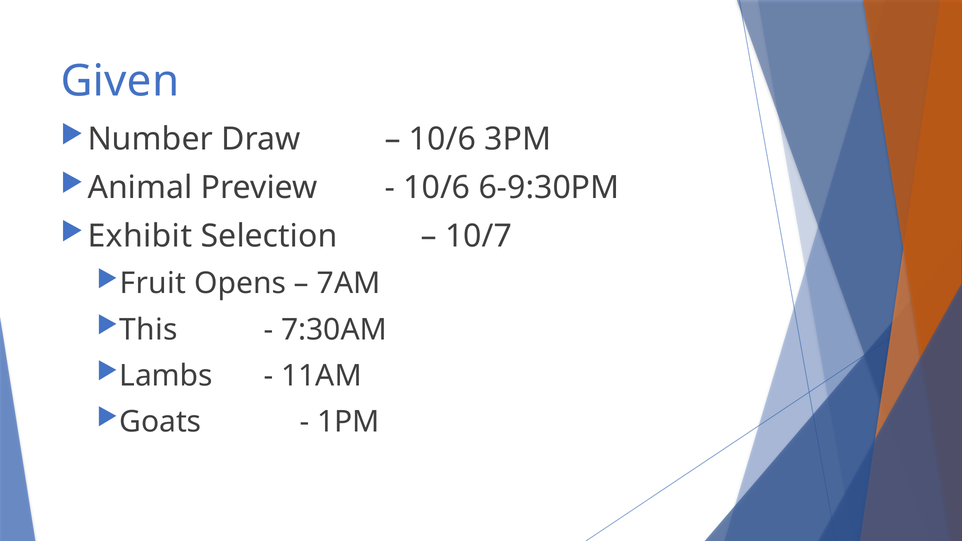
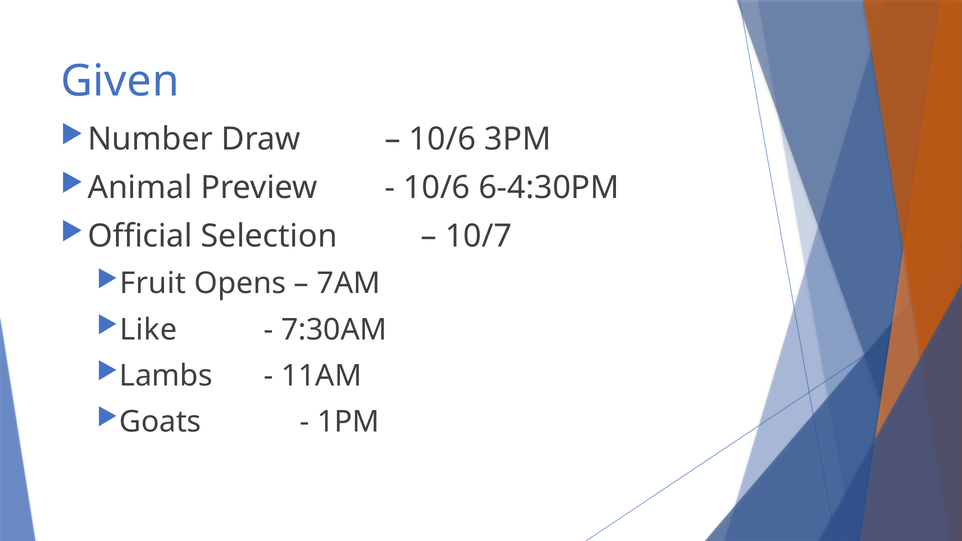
6-9:30PM: 6-9:30PM -> 6-4:30PM (549, 188)
Exhibit: Exhibit -> Official (140, 236)
This: This -> Like (148, 330)
